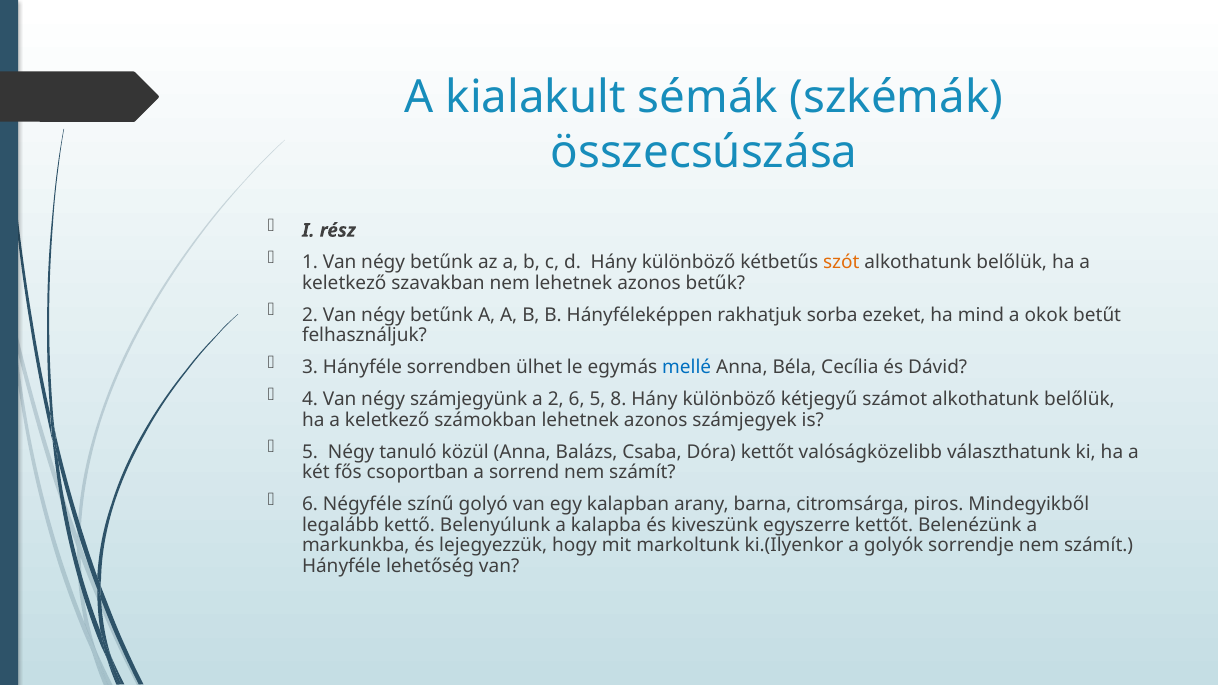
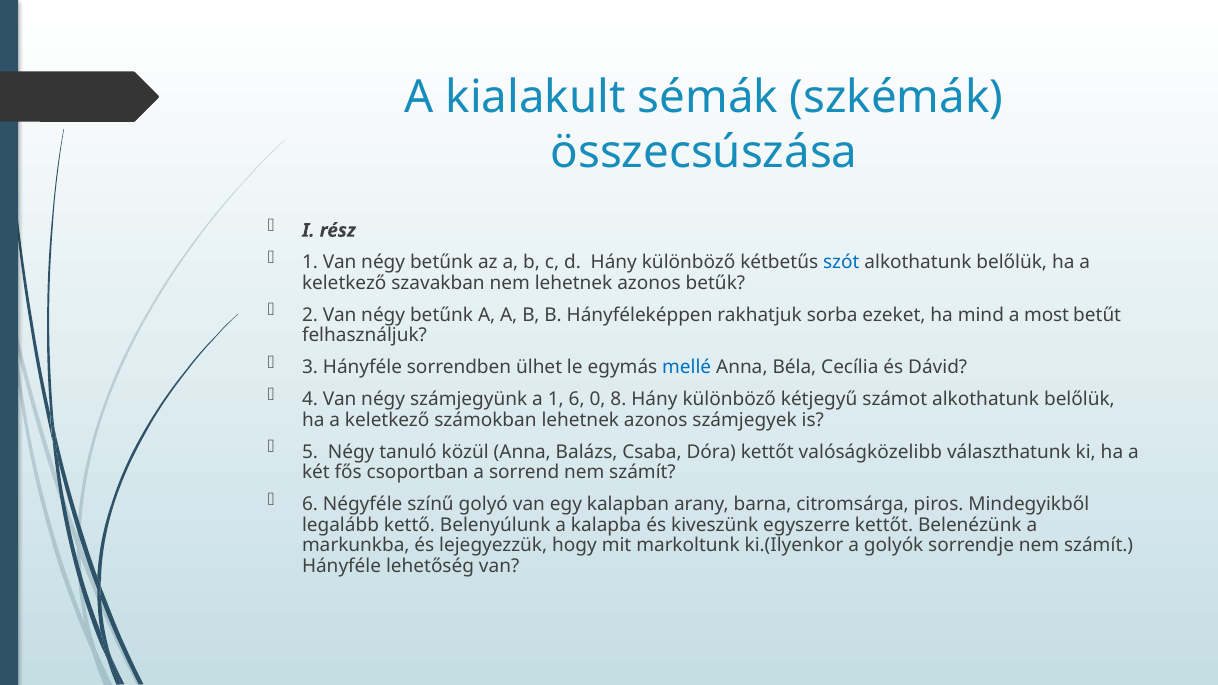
szót colour: orange -> blue (841, 262)
okok: okok -> most (1047, 315)
a 2: 2 -> 1 (556, 400)
6 5: 5 -> 0 (598, 400)
